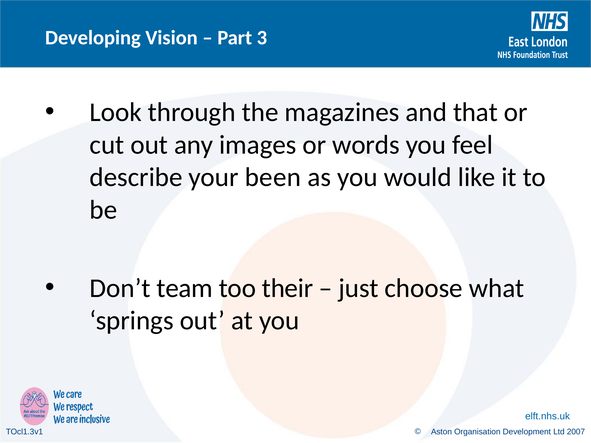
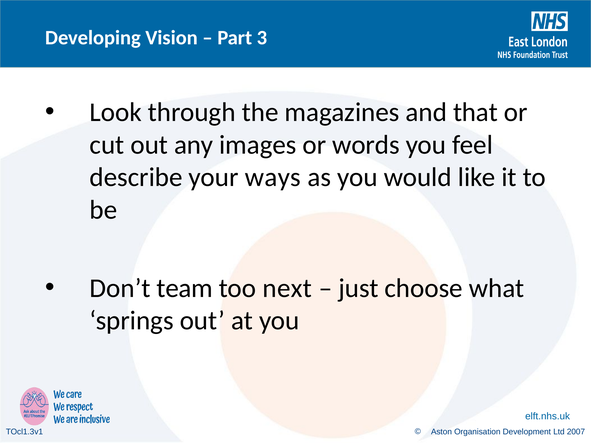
been: been -> ways (273, 177)
their: their -> next (287, 288)
